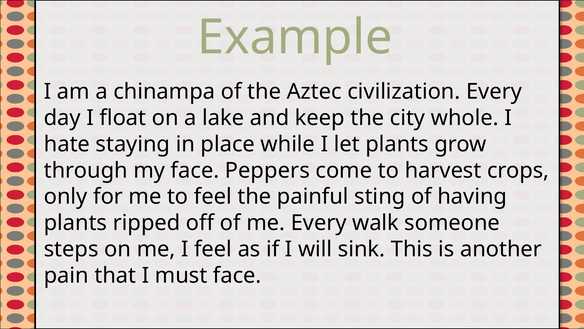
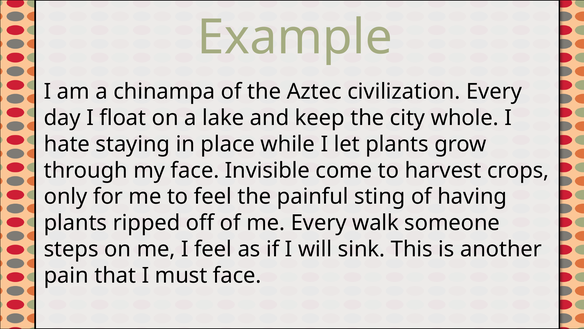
Peppers: Peppers -> Invisible (267, 170)
